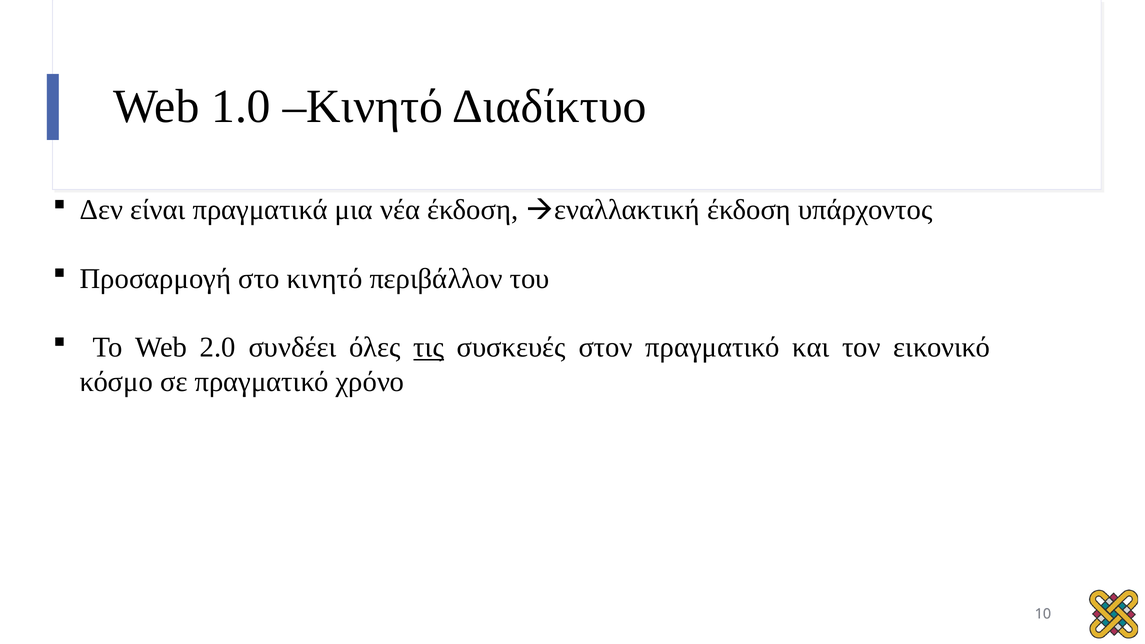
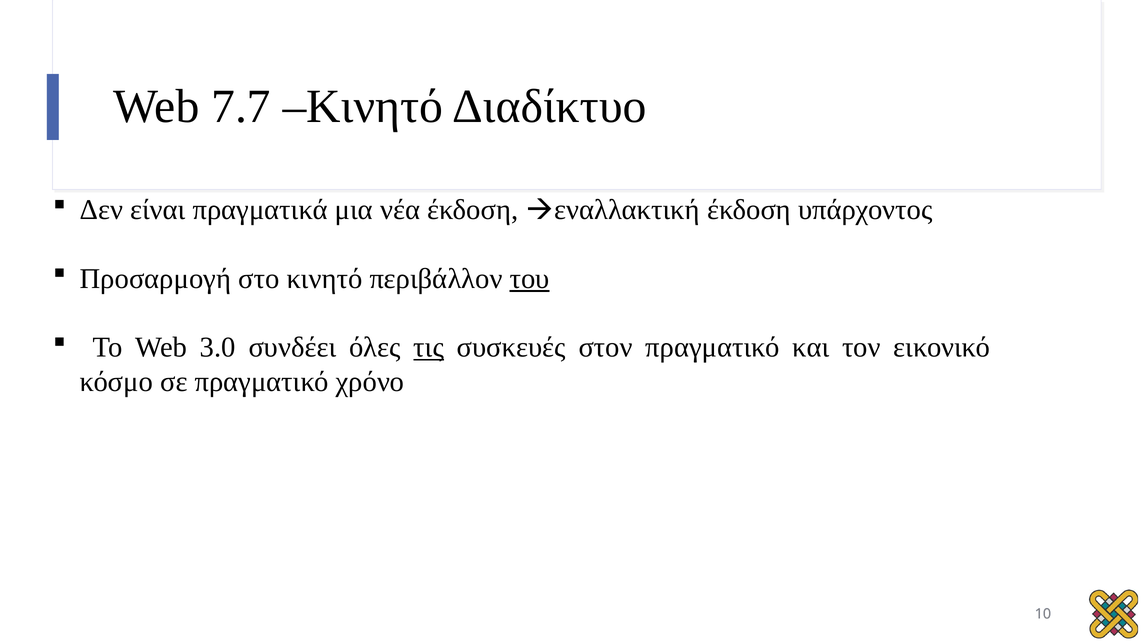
1.0: 1.0 -> 7.7 (241, 107)
του underline: none -> present (530, 279)
2.0: 2.0 -> 3.0 (218, 347)
